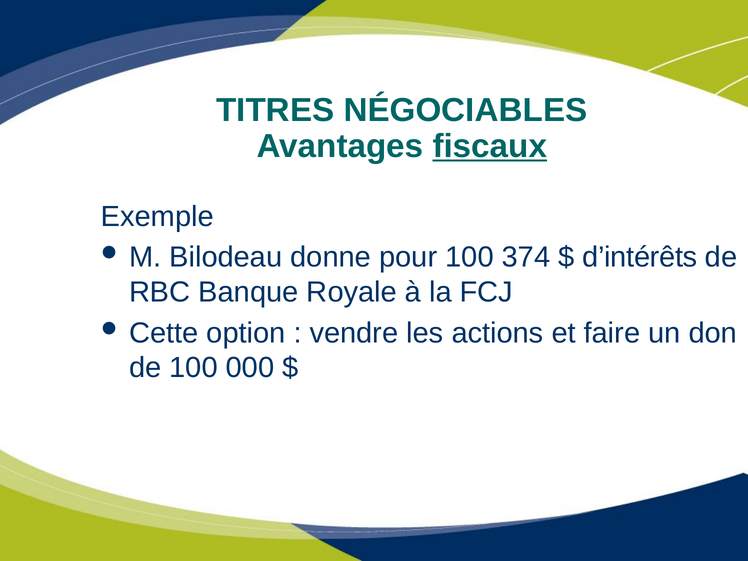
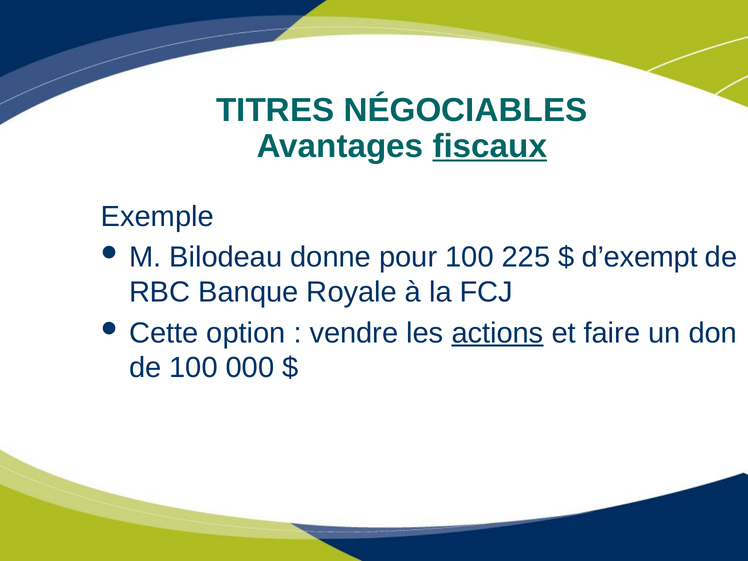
374: 374 -> 225 (526, 257)
d’intérêts: d’intérêts -> d’exempt (640, 257)
actions underline: none -> present (498, 333)
